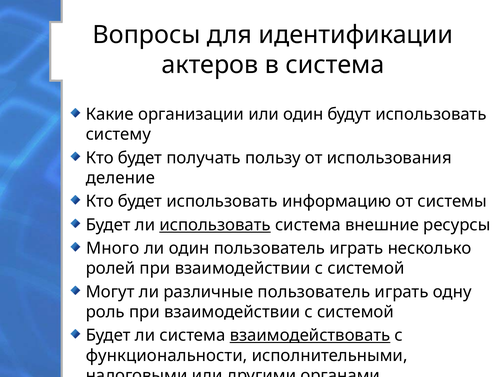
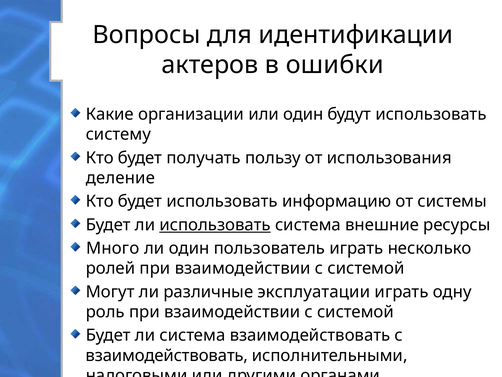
в система: система -> ошибки (335, 65)
различные пользователь: пользователь -> эксплуатации (314, 291)
взаимодействовать underline: present -> none (310, 335)
функциональности: функциональности -> взаимодействовать (167, 355)
